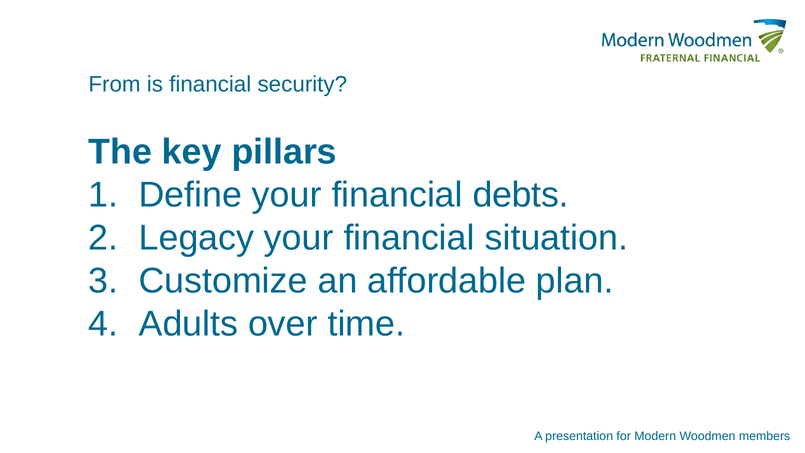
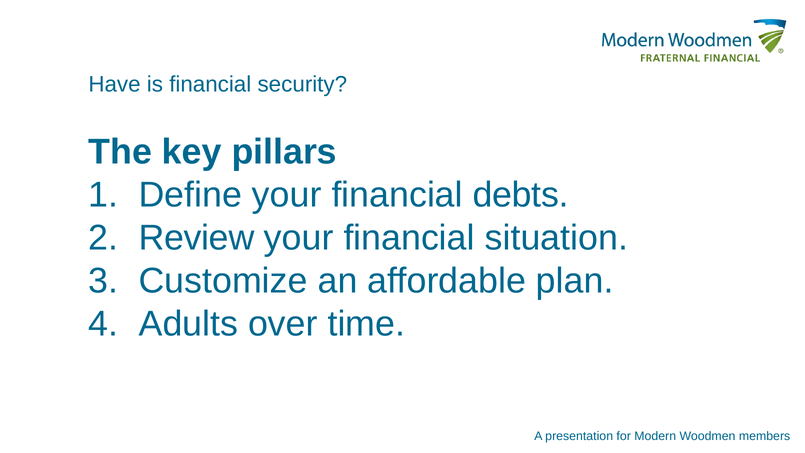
From: From -> Have (114, 84)
Legacy: Legacy -> Review (197, 238)
